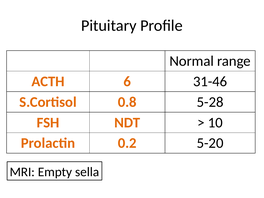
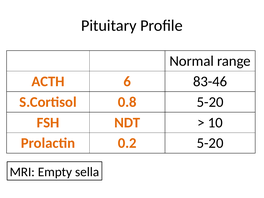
31-46: 31-46 -> 83-46 (210, 82)
0.8 5-28: 5-28 -> 5-20 (210, 102)
